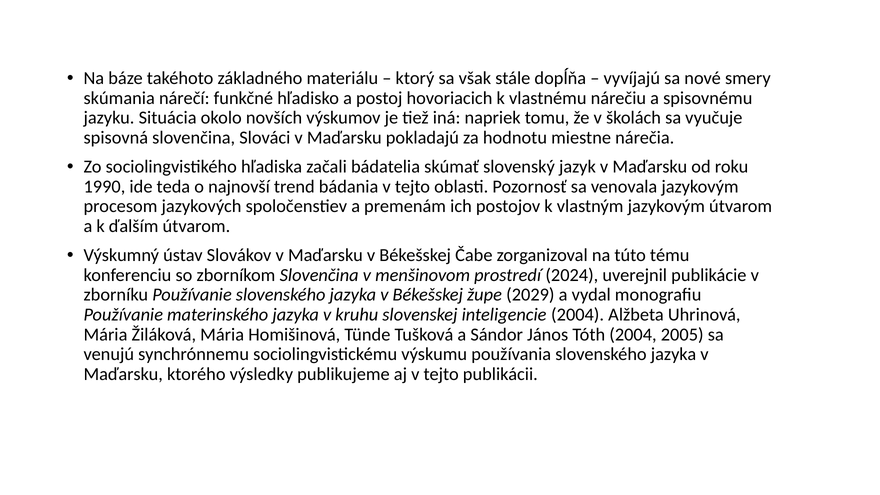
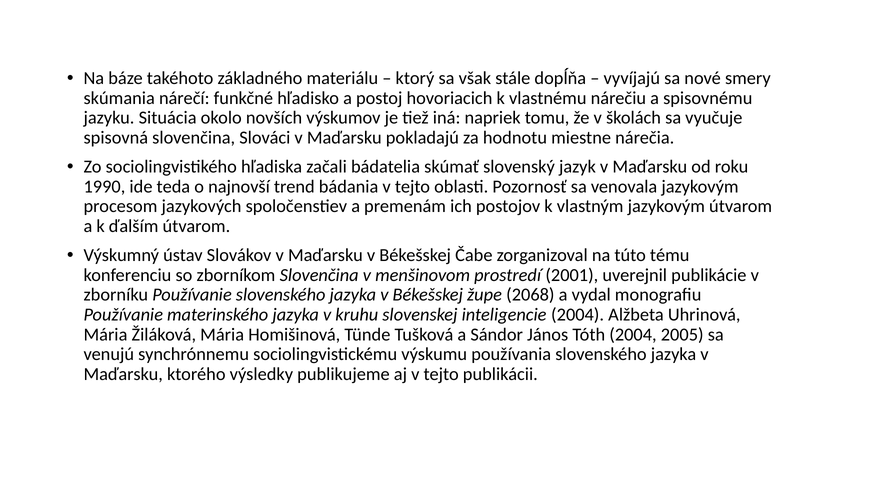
2024: 2024 -> 2001 (572, 275)
2029: 2029 -> 2068 (530, 295)
